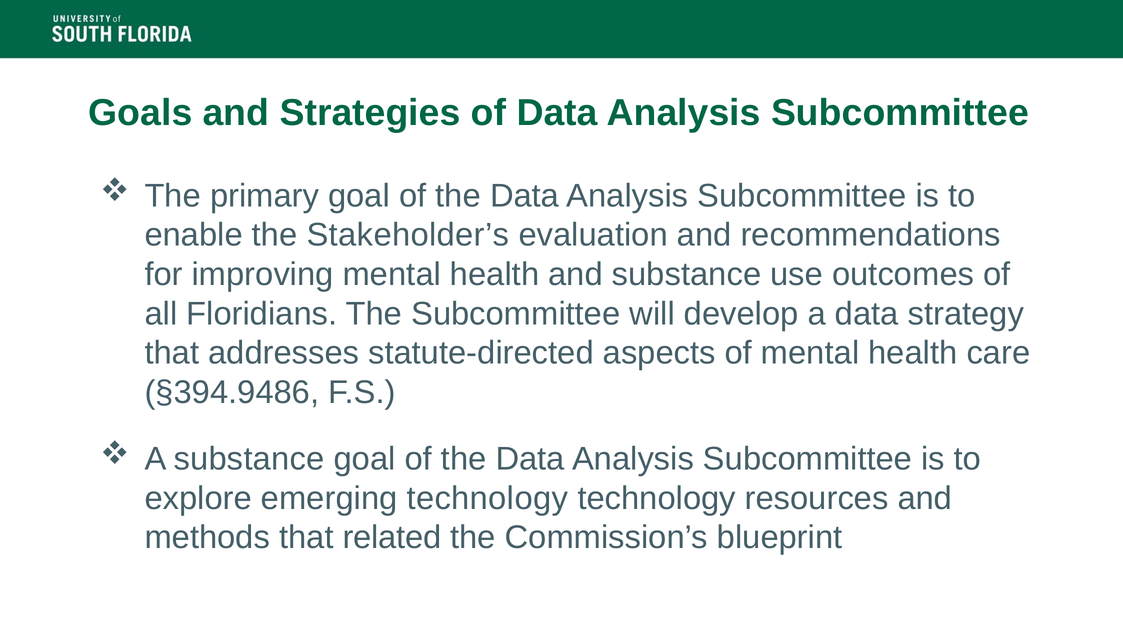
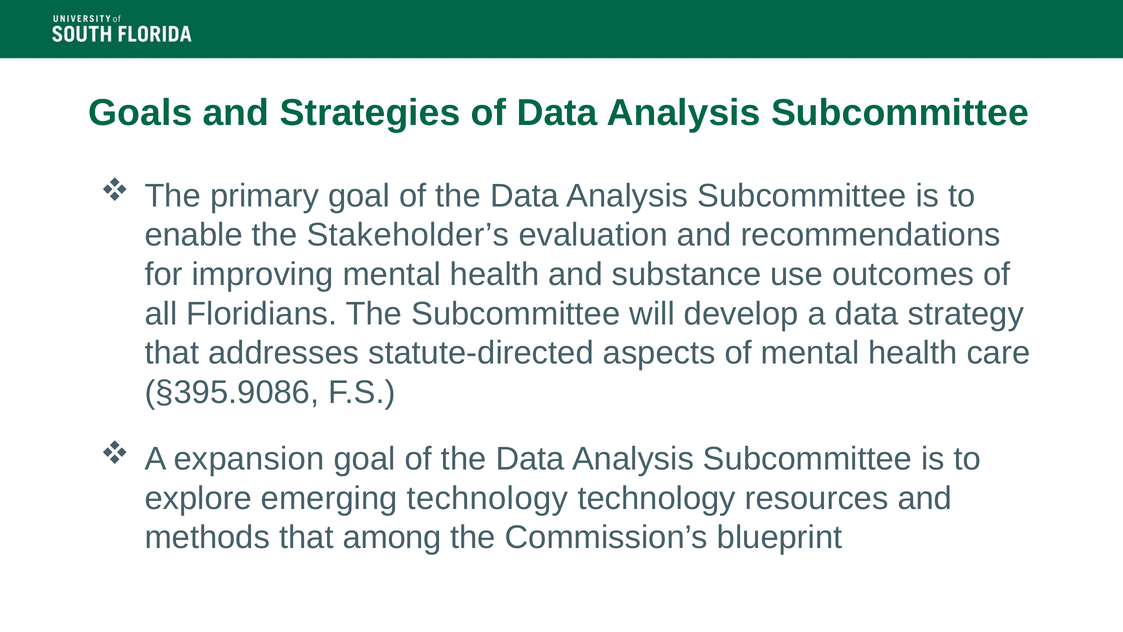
§394.9486: §394.9486 -> §395.9086 (232, 392)
A substance: substance -> expansion (249, 459)
related: related -> among (392, 537)
